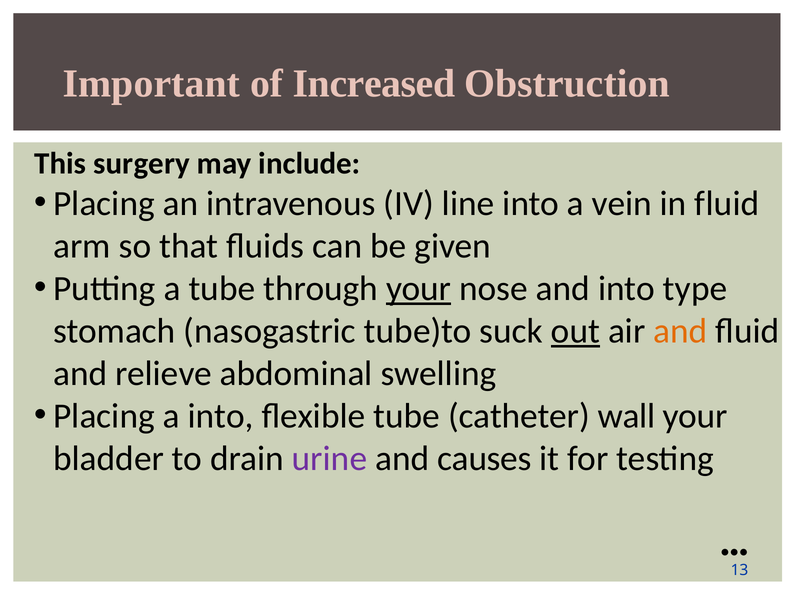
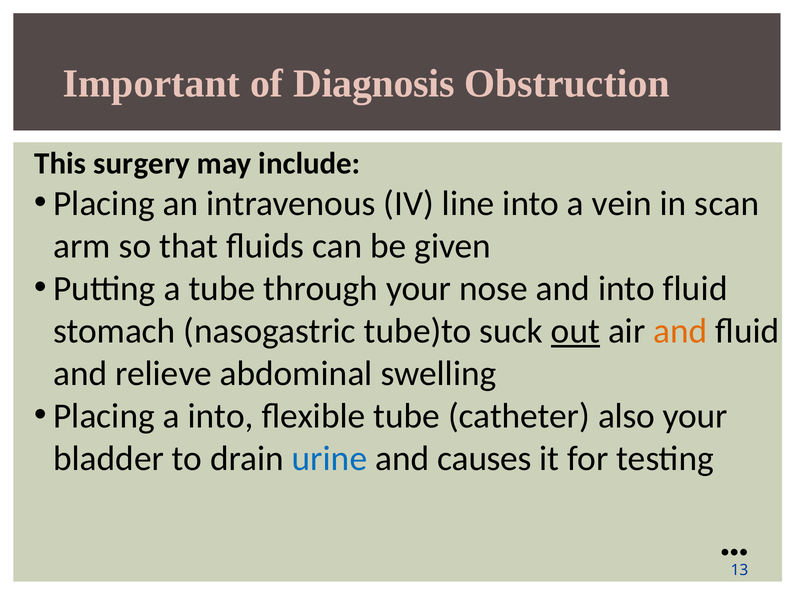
Increased: Increased -> Diagnosis (374, 84)
in fluid: fluid -> scan (727, 204)
your underline: present -> none (419, 289)
into type: type -> fluid (695, 289)
wall: wall -> also (626, 416)
urine colour: purple -> blue (330, 458)
